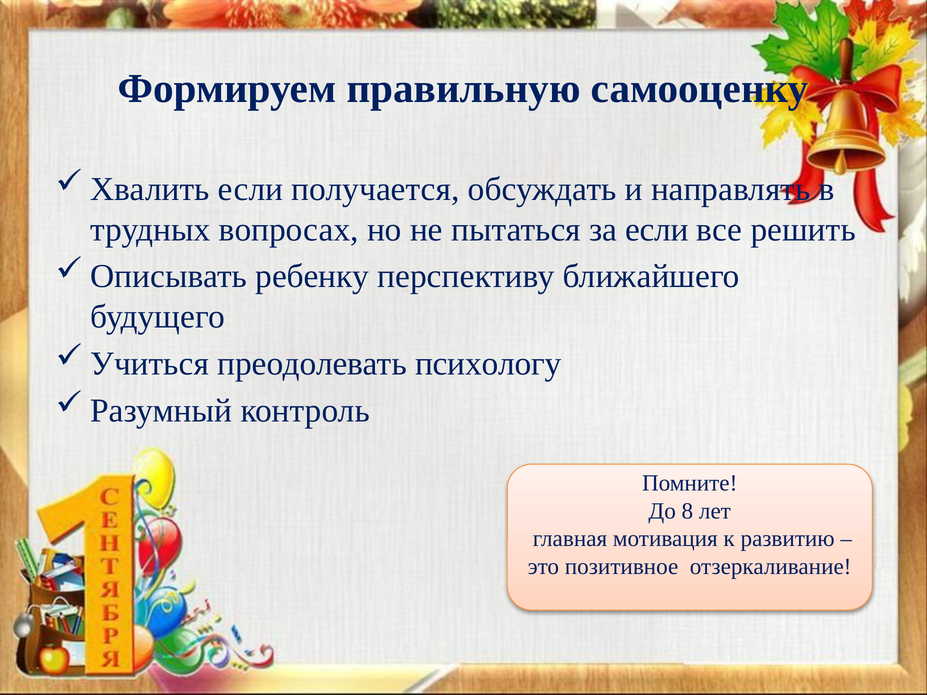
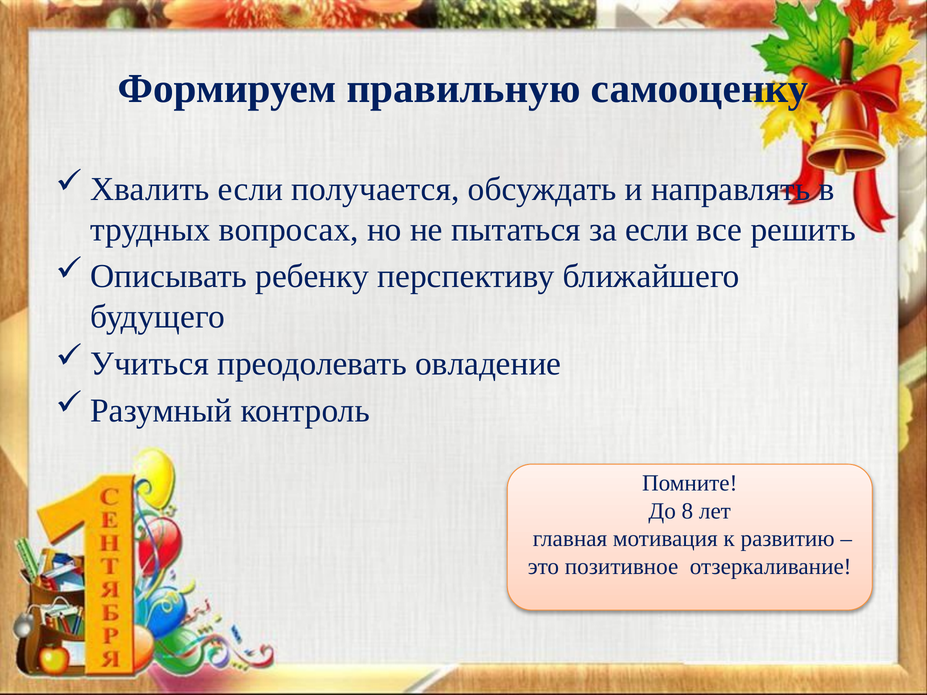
психологу: психологу -> овладение (488, 364)
